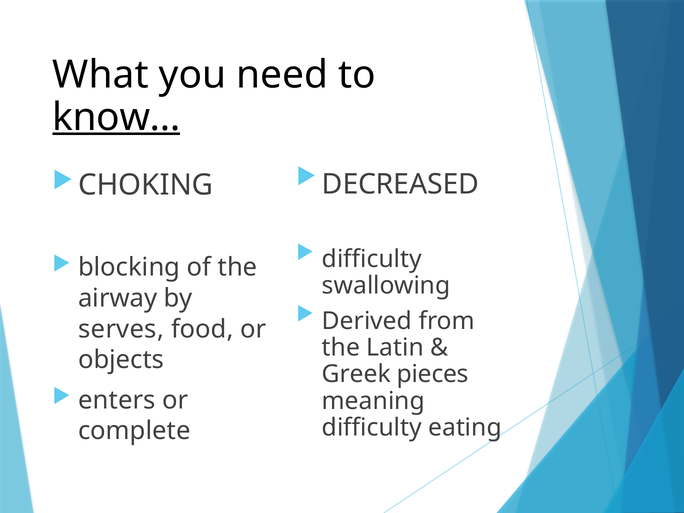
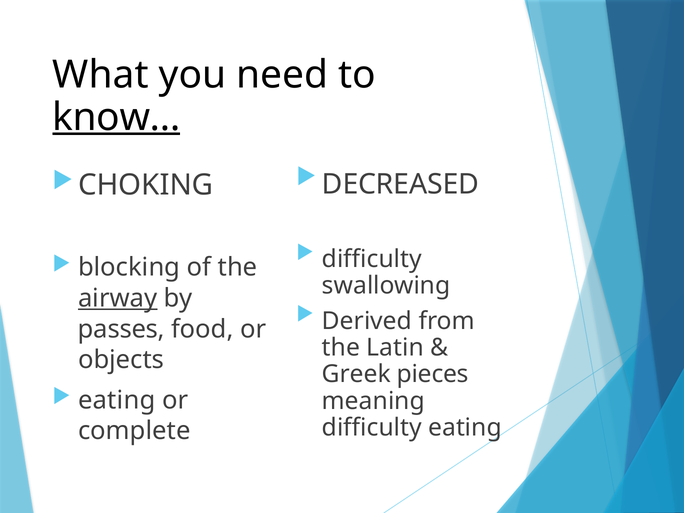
airway underline: none -> present (118, 298)
serves: serves -> passes (121, 329)
enters: enters -> eating (117, 400)
